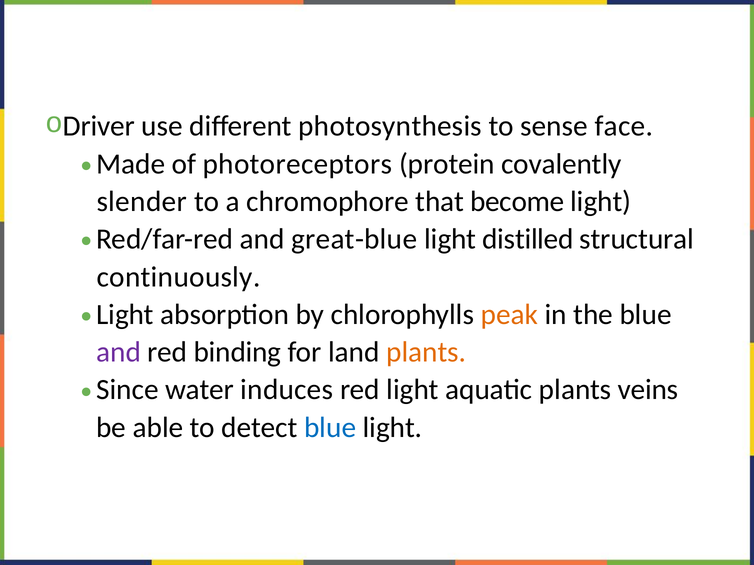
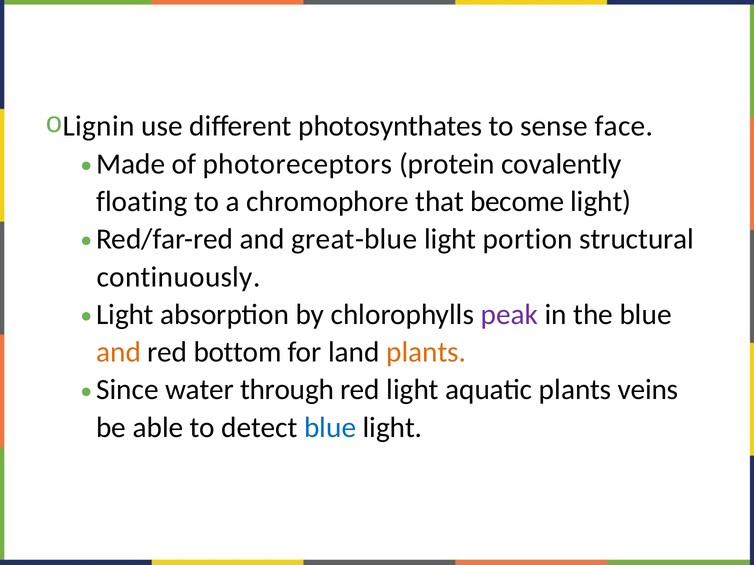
Driver: Driver -> Lignin (99, 126)
photosynthesis: photosynthesis -> photosynthates (390, 126)
slender: slender -> floating (142, 202)
distilled: distilled -> portion (528, 239)
peak colour: orange -> purple (509, 315)
and colour: purple -> orange (119, 352)
binding: binding -> bottom (238, 352)
induces: induces -> through (287, 390)
